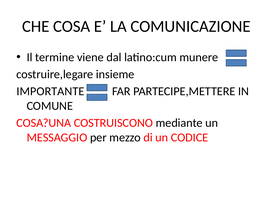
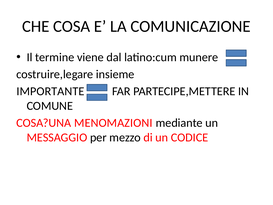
COSTRUISCONO: COSTRUISCONO -> MENOMAZIONI (113, 123)
